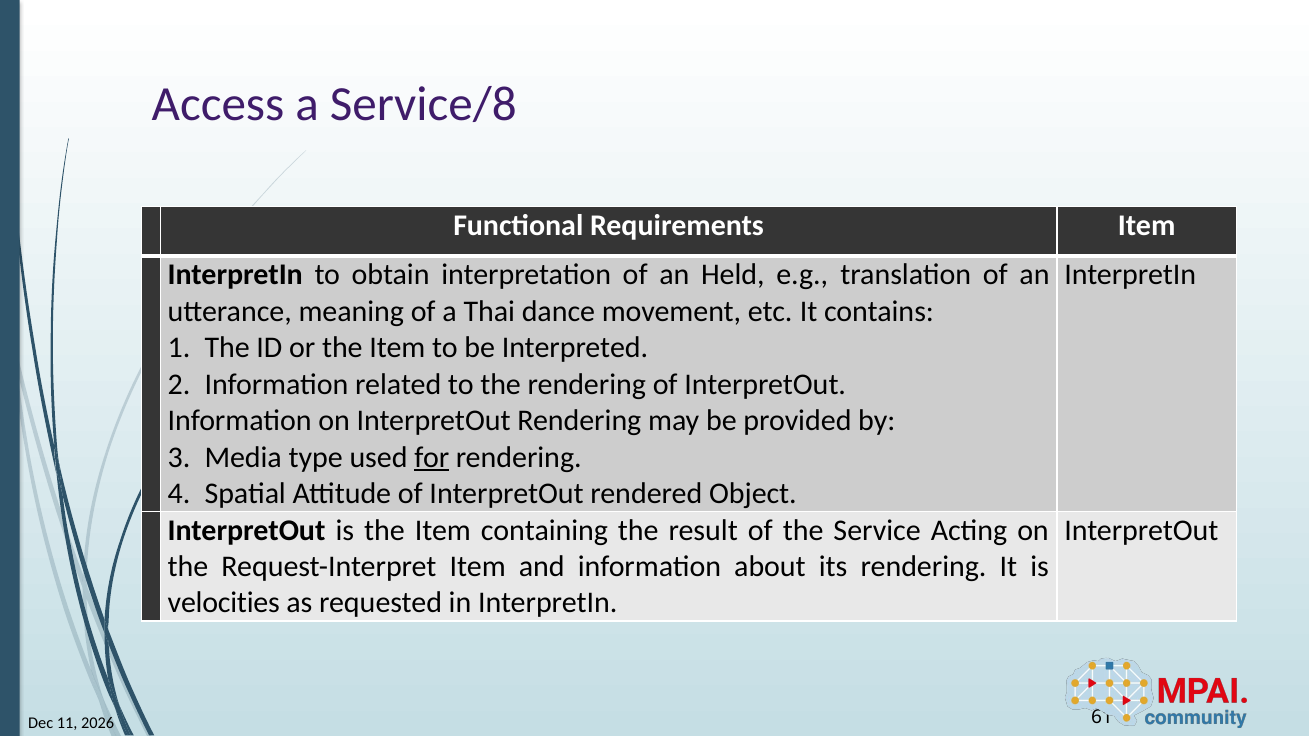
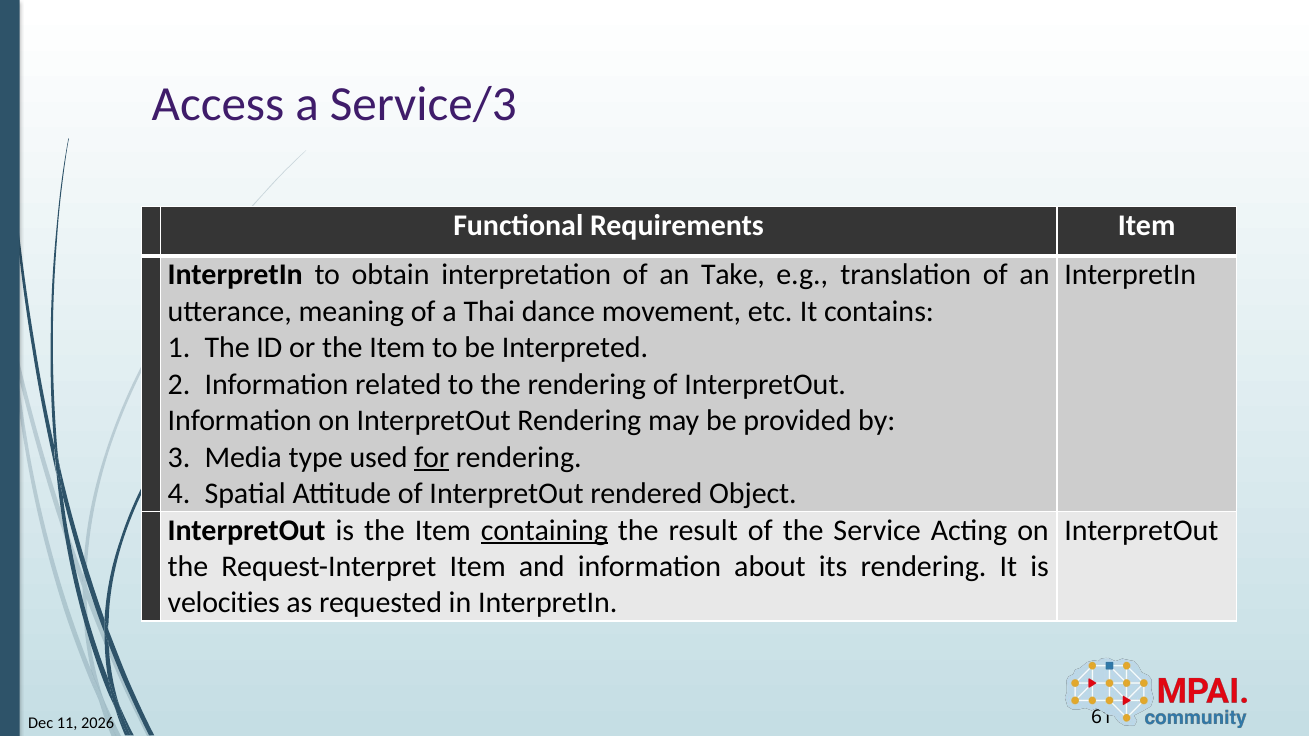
Service/8: Service/8 -> Service/3 (423, 105)
Held: Held -> Take (733, 275)
containing underline: none -> present (544, 530)
